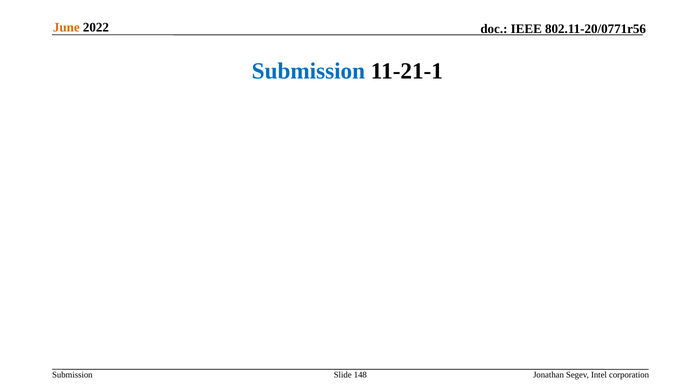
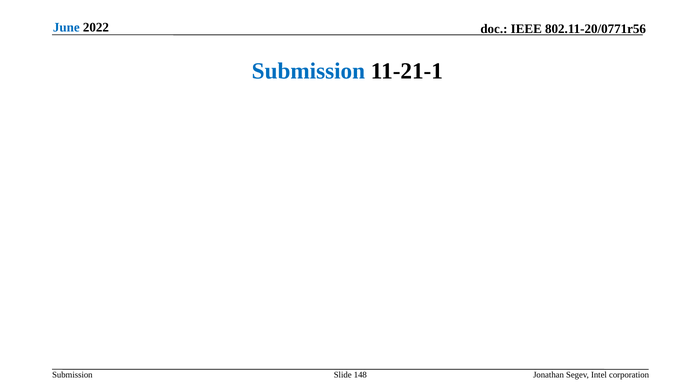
June colour: orange -> blue (66, 28)
